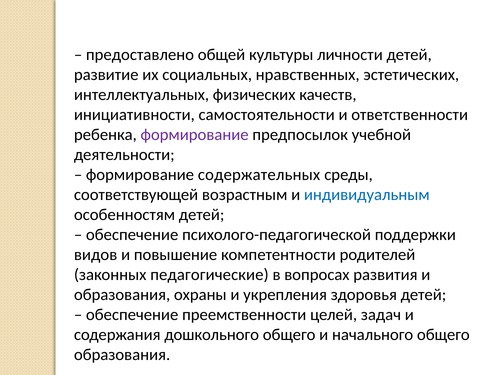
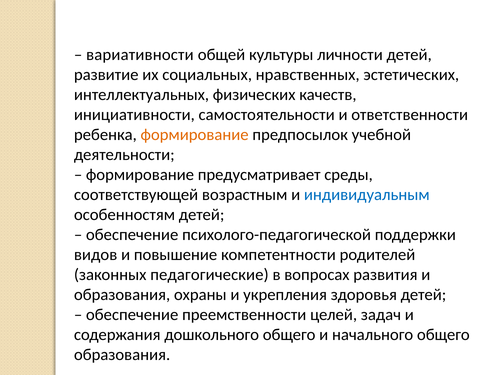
предоставлено: предоставлено -> вариативности (140, 55)
формирование colour: purple -> orange (195, 135)
содержательных: содержательных -> предусматривает (259, 175)
